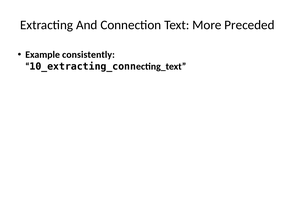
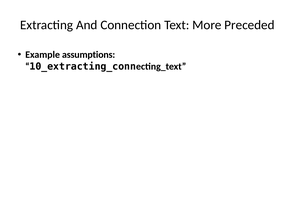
consistently: consistently -> assumptions (89, 55)
